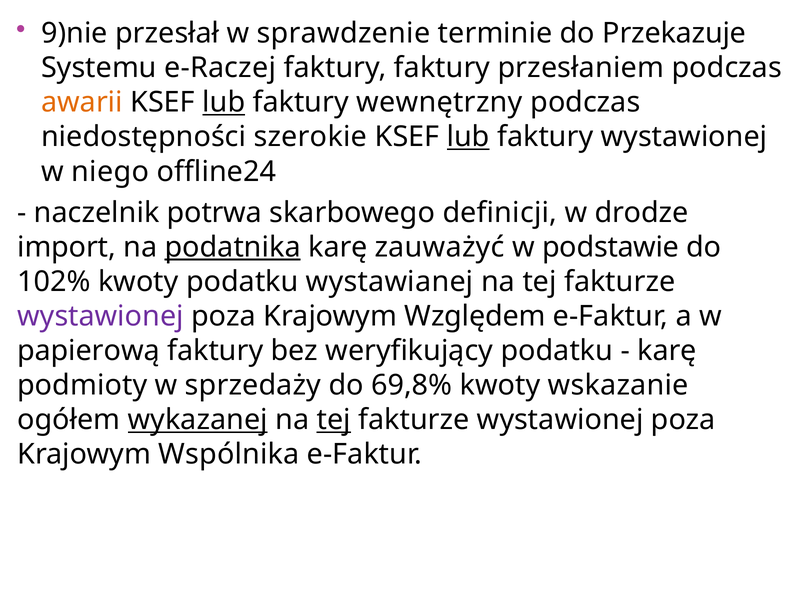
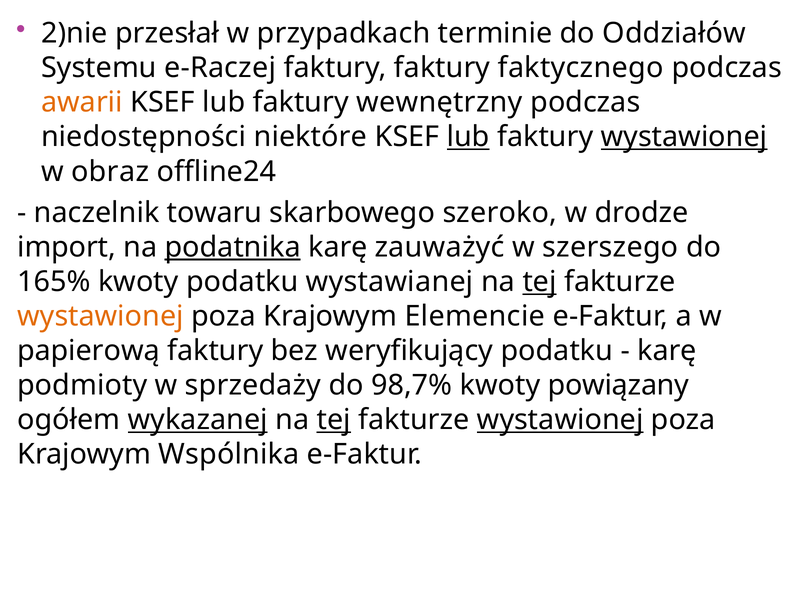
9)nie: 9)nie -> 2)nie (74, 33)
sprawdzenie: sprawdzenie -> przypadkach (344, 33)
Przekazuje: Przekazuje -> Oddziałów (674, 33)
przesłaniem: przesłaniem -> faktycznego (581, 68)
lub underline: present -> none (224, 102)
szerokie: szerokie -> niektóre (310, 137)
wystawionej underline: none -> present (684, 137)
niego: niego -> obraz (110, 171)
potrwa: potrwa -> towaru (215, 213)
definicji: definicji -> szeroko (500, 213)
podstawie: podstawie -> szerszego (610, 247)
102%: 102% -> 165% (54, 282)
tej underline: none -> present (540, 282)
wystawionej colour: purple -> orange (100, 316)
Względem: Względem -> Elemencie (475, 316)
69,8%: 69,8% -> 98,7% (412, 385)
wskazanie: wskazanie -> powiązany (618, 385)
wystawionej underline: none -> present (560, 420)
